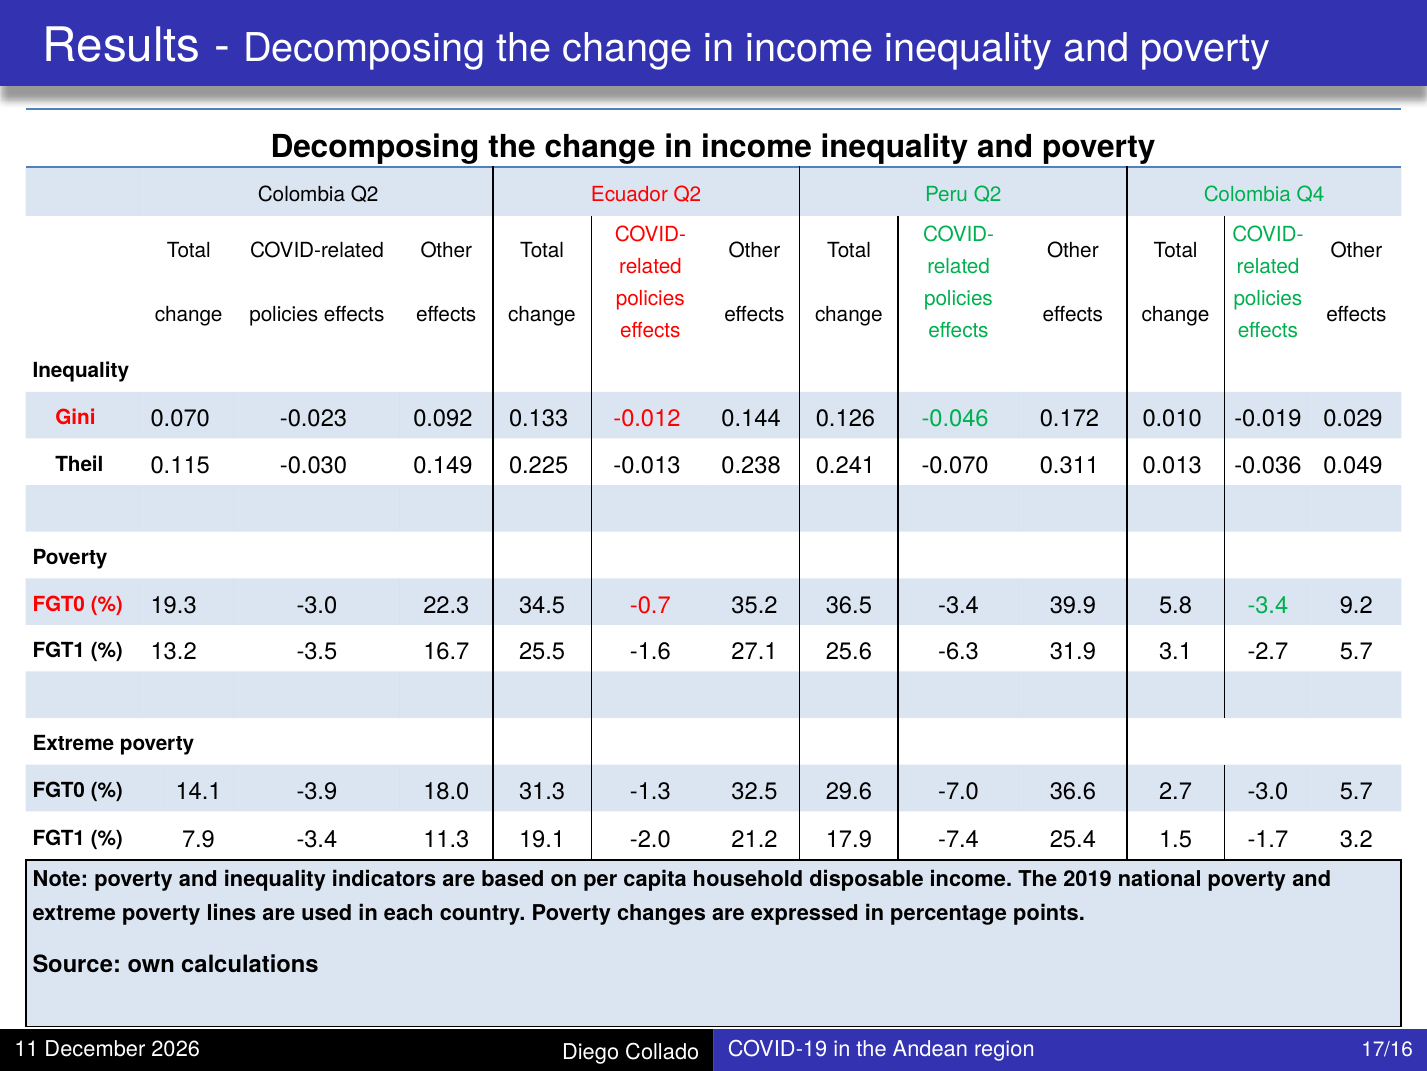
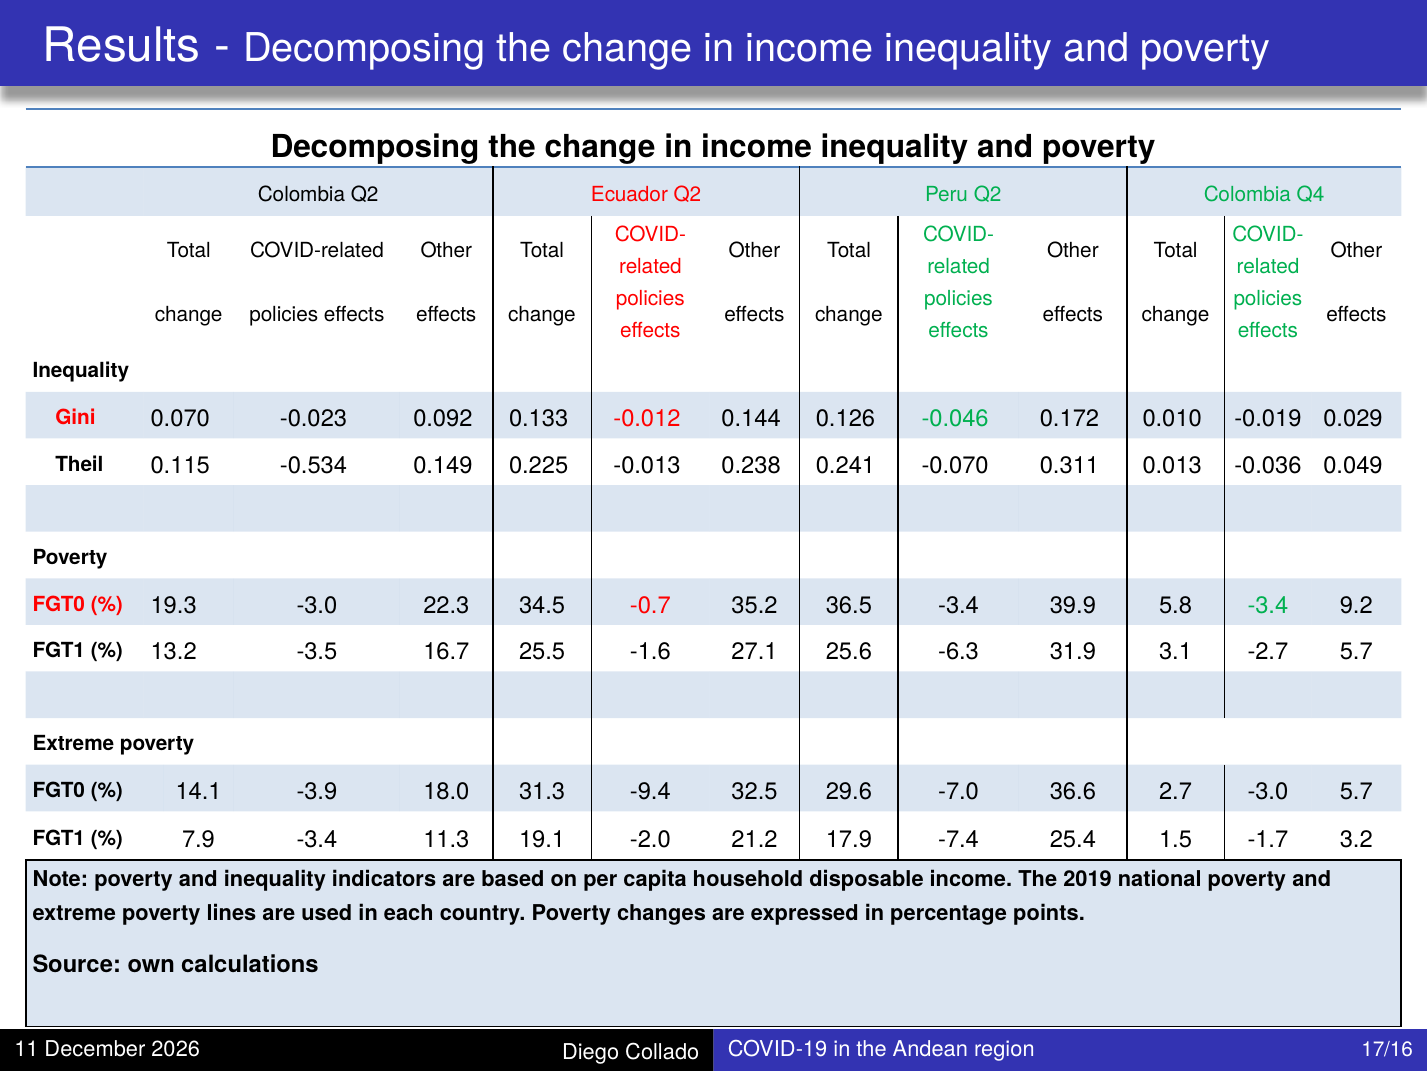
-0.030: -0.030 -> -0.534 (314, 465)
-1.3: -1.3 -> -9.4 (650, 791)
